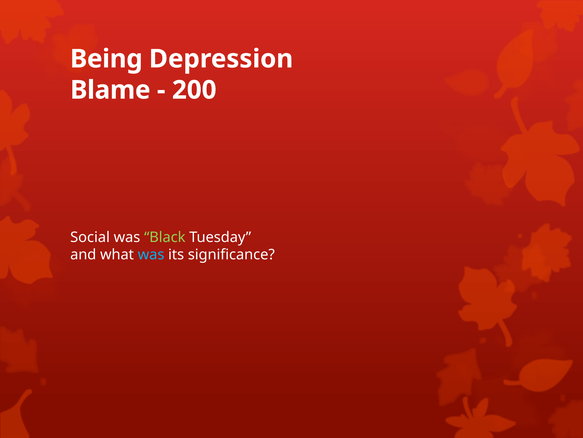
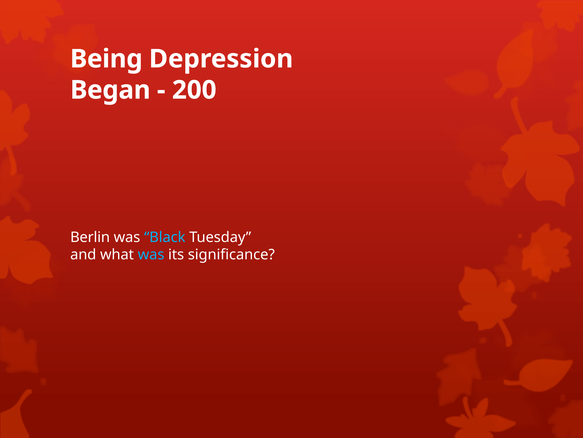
Blame: Blame -> Began (110, 90)
Social: Social -> Berlin (90, 237)
Black colour: light green -> light blue (165, 237)
